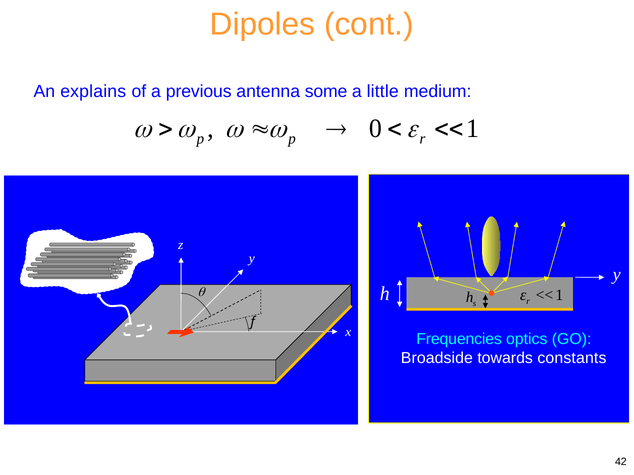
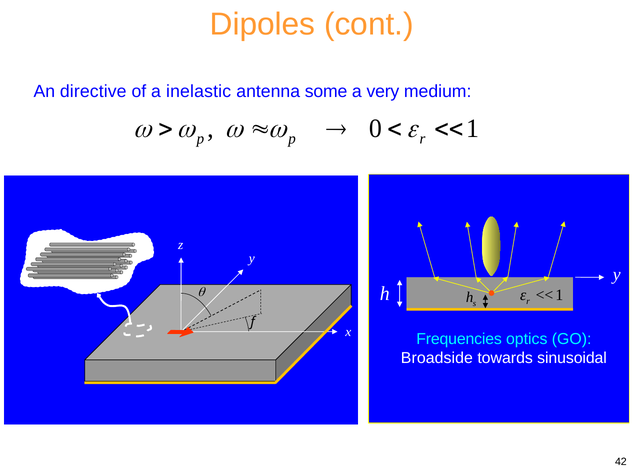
explains: explains -> directive (93, 92)
previous: previous -> inelastic (199, 92)
little: little -> very (383, 92)
constants: constants -> sinusoidal (572, 358)
